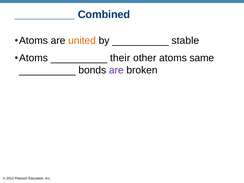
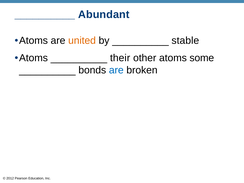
Combined: Combined -> Abundant (104, 15)
same: same -> some (202, 58)
are colour: purple -> blue (116, 70)
